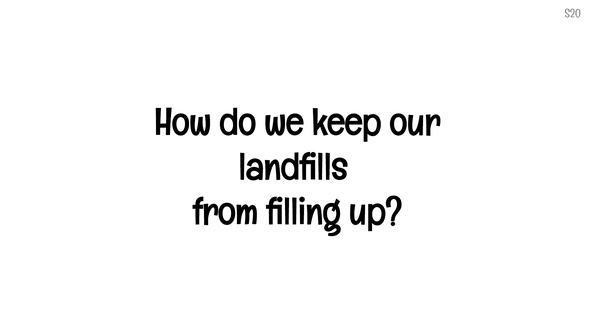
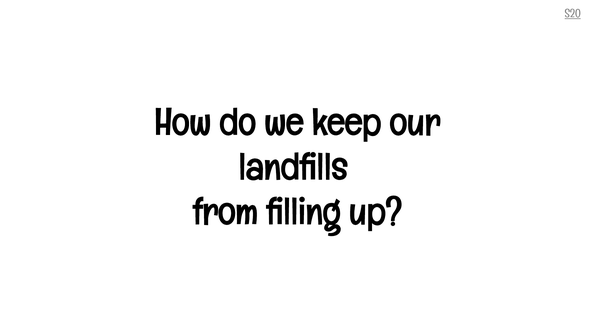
S20 underline: none -> present (573, 14)
